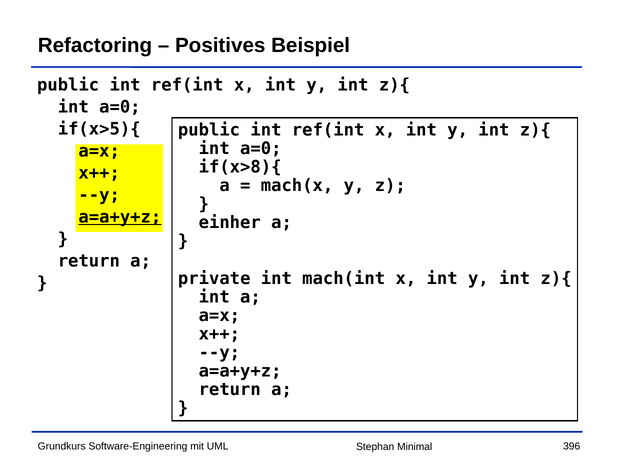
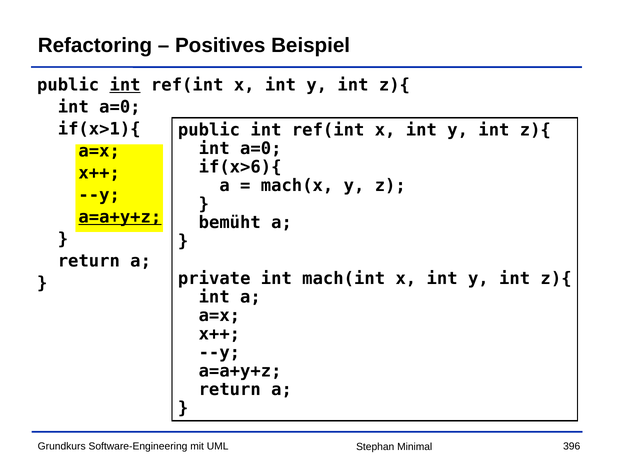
int underline: none -> present (125, 85)
if(x>5){: if(x>5){ -> if(x>1){ (99, 129)
if(x>8){: if(x>8){ -> if(x>6){ (240, 167)
einher: einher -> bemüht (230, 222)
